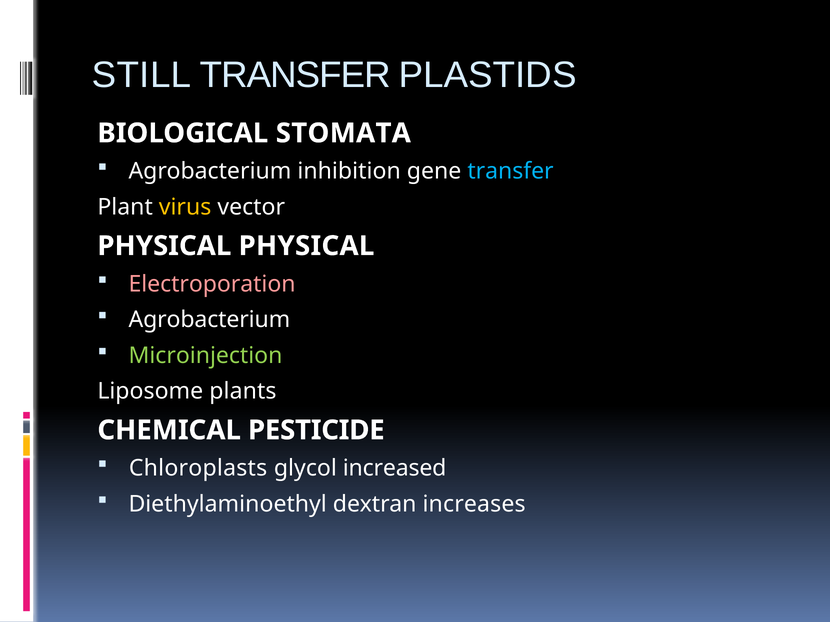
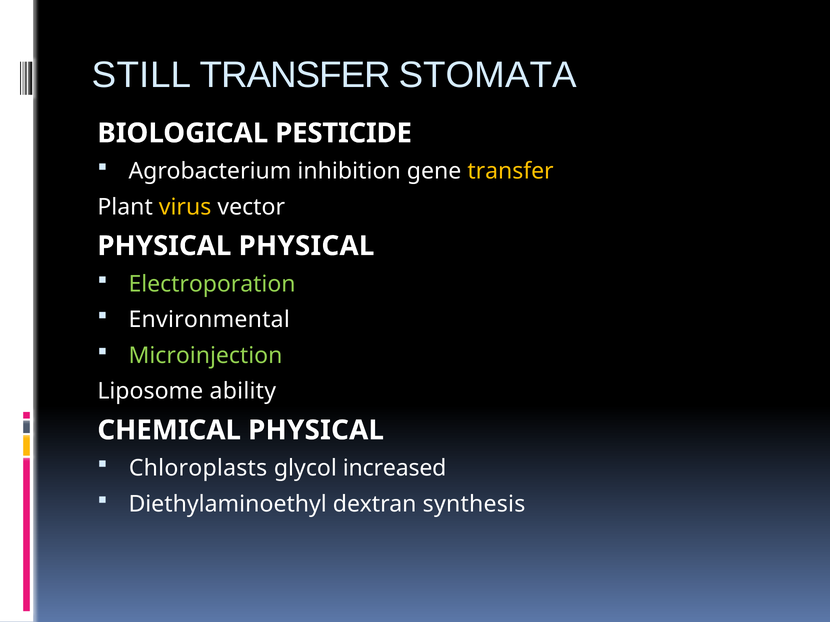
PLASTIDS: PLASTIDS -> STOMATA (488, 75)
STOMATA: STOMATA -> PESTICIDE (344, 133)
transfer colour: light blue -> yellow (511, 172)
Electroporation colour: pink -> light green (212, 284)
Agrobacterium: Agrobacterium -> Environmental (209, 320)
plants: plants -> ability (243, 392)
CHEMICAL PESTICIDE: PESTICIDE -> PHYSICAL (316, 431)
increases: increases -> synthesis (474, 505)
